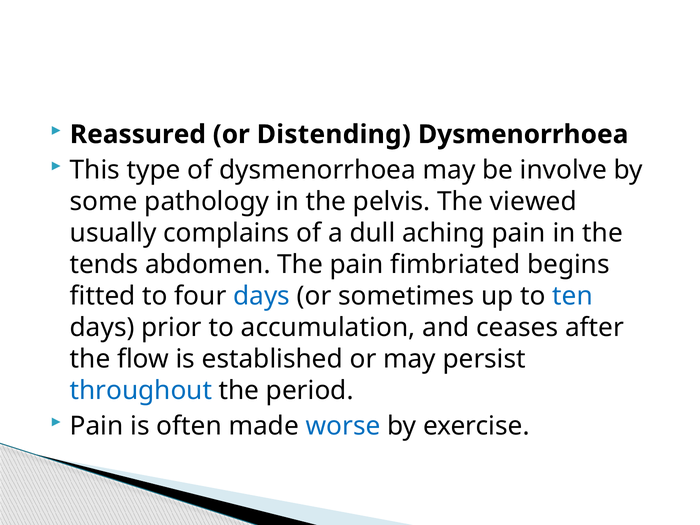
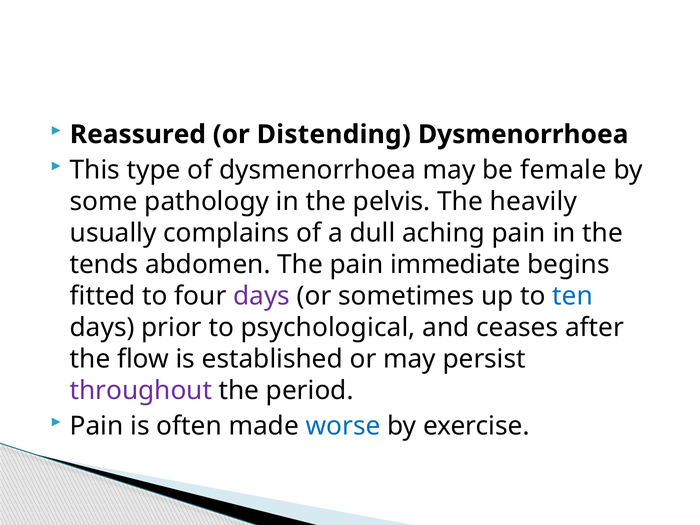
involve: involve -> female (563, 170)
viewed: viewed -> heavily (533, 201)
fimbriated: fimbriated -> immediate (456, 264)
days colour: blue -> purple (262, 296)
accumulation: accumulation -> psychological (328, 327)
throughout colour: blue -> purple (141, 391)
